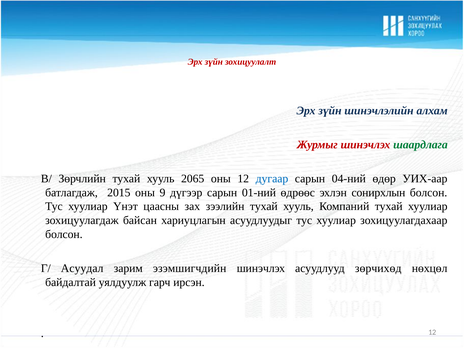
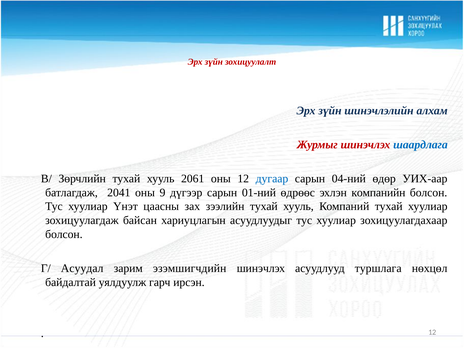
шаардлага colour: green -> blue (420, 145)
2065: 2065 -> 2061 (193, 179)
2015: 2015 -> 2041 (119, 193)
сонирхлын: сонирхлын -> компанийн (378, 193)
зөрчихөд: зөрчихөд -> туршлага (378, 268)
